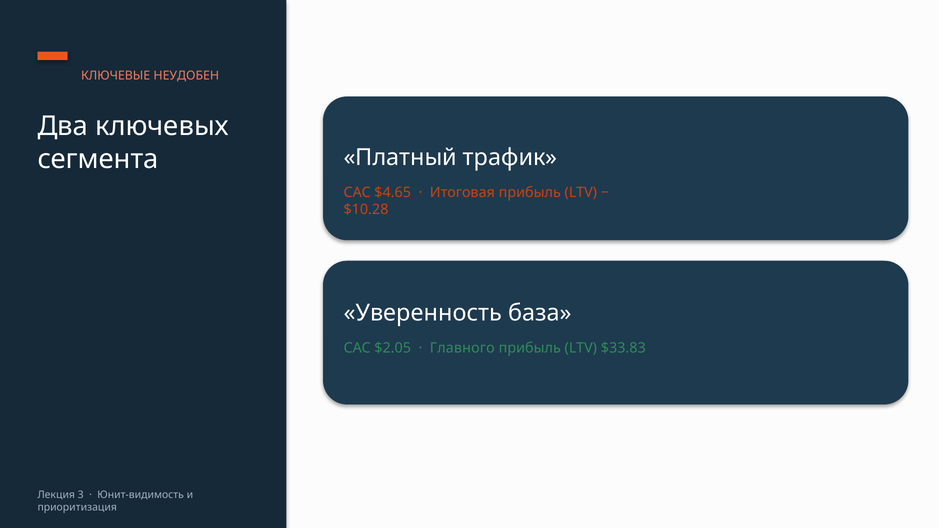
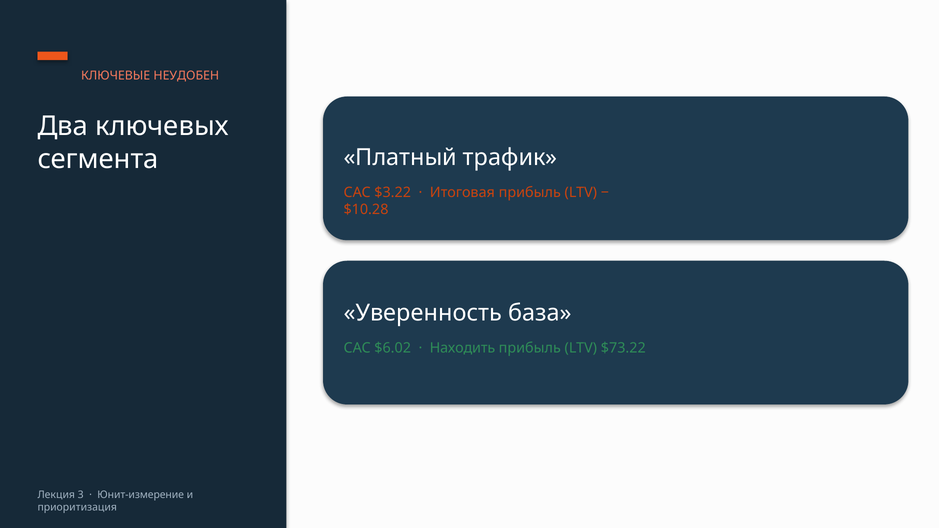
$4.65: $4.65 -> $3.22 (393, 192)
$2.05: $2.05 -> $6.02 (393, 348)
Главного: Главного -> Находить (462, 348)
$33.83: $33.83 -> $73.22 (623, 348)
Юнит-видимость: Юнит-видимость -> Юнит-измерение (141, 495)
